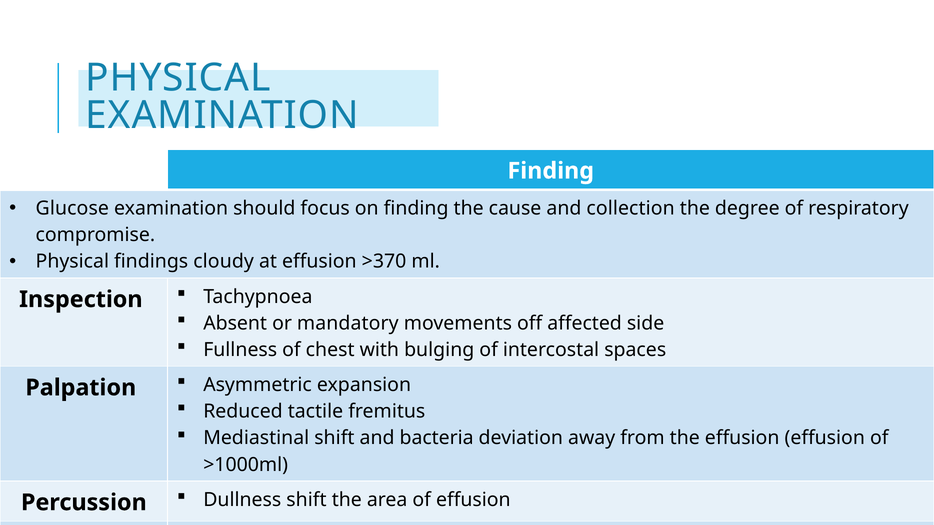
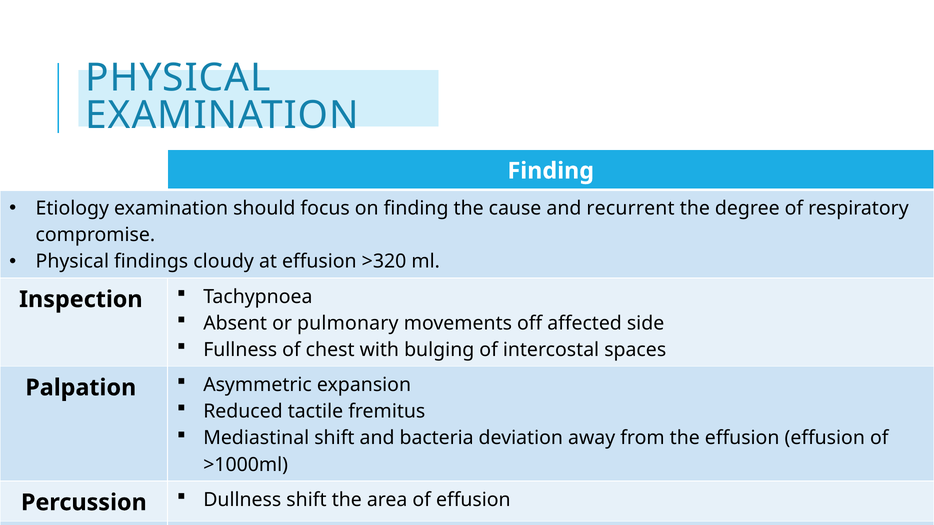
Glucose: Glucose -> Etiology (72, 209)
collection: collection -> recurrent (631, 209)
>370: >370 -> >320 (384, 262)
mandatory: mandatory -> pulmonary (348, 323)
